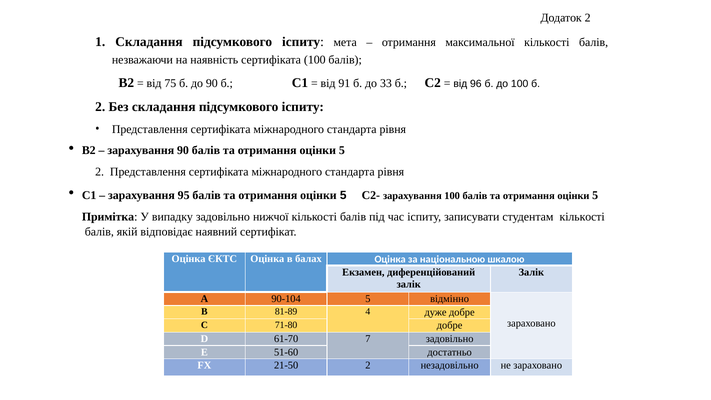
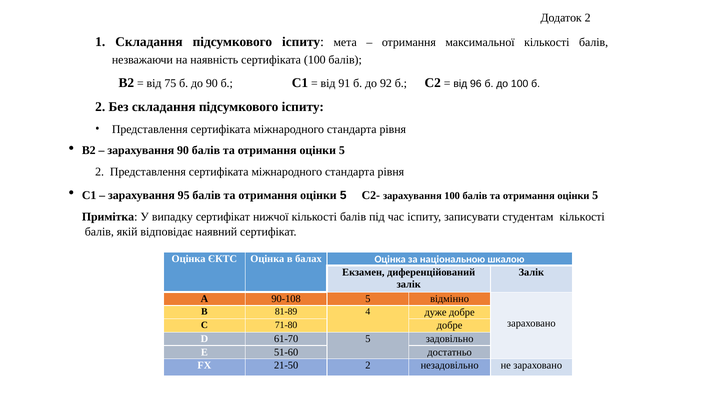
33: 33 -> 92 (386, 84)
випадку задовільно: задовільно -> сертифікат (223, 217)
90-104: 90-104 -> 90-108 (286, 299)
61-70 7: 7 -> 5 (368, 339)
